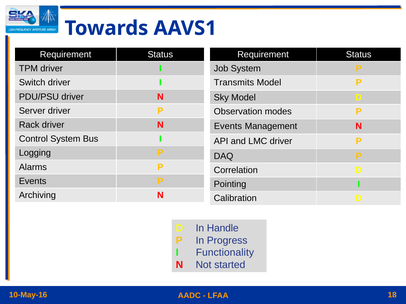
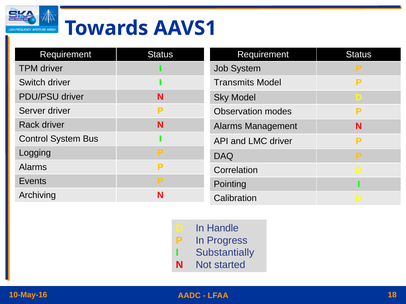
Events: Events -> Alarms (228, 127)
Functionality: Functionality -> Substantially (225, 253)
